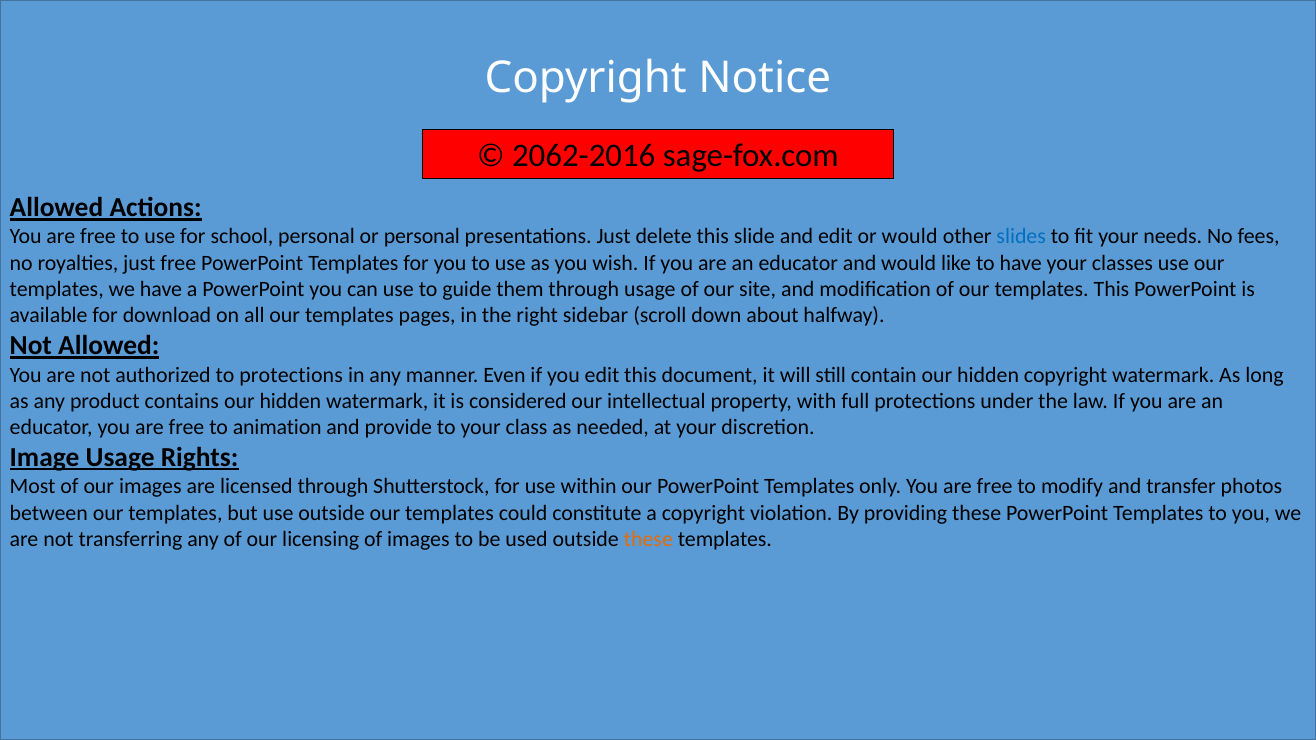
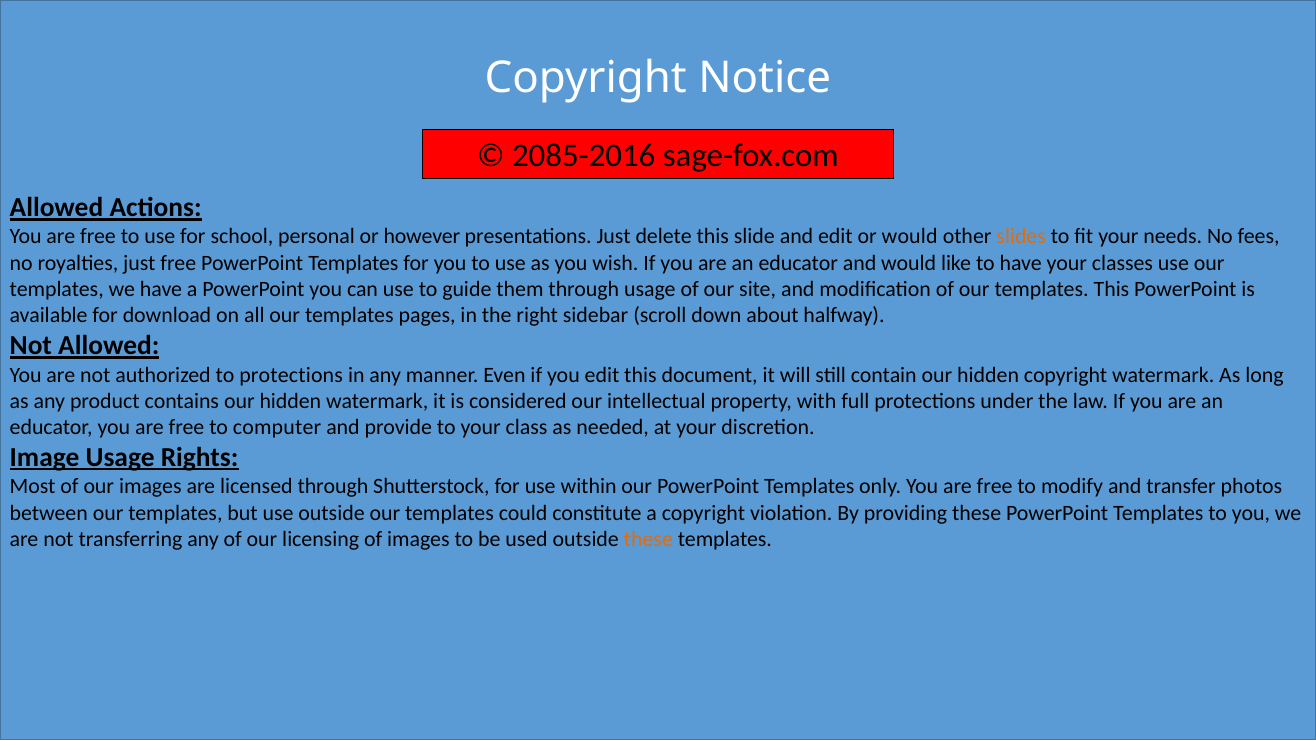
2062-2016: 2062-2016 -> 2085-2016 (584, 156)
or personal: personal -> however (422, 237)
slides colour: blue -> orange (1021, 237)
animation: animation -> computer (277, 428)
